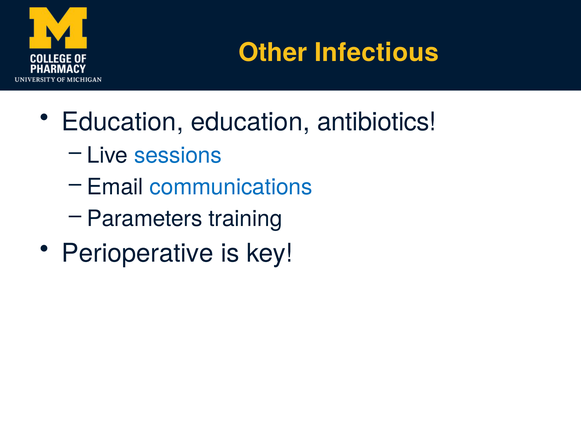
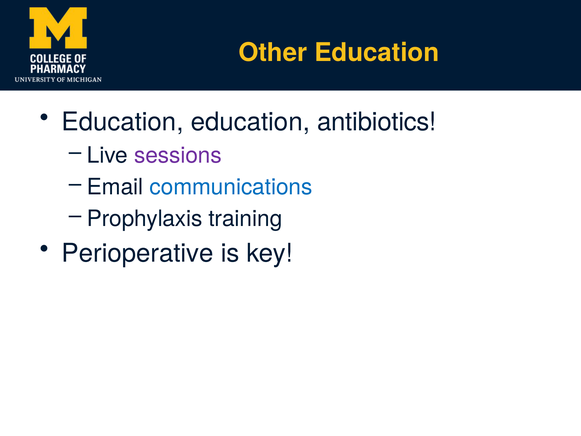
Other Infectious: Infectious -> Education (377, 53)
sessions colour: blue -> purple (178, 155)
Parameters: Parameters -> Prophylaxis (145, 219)
